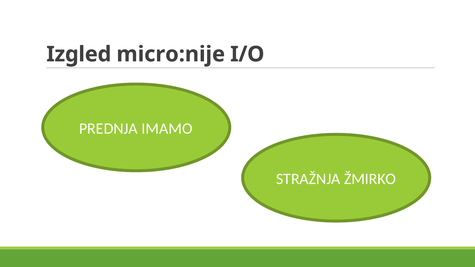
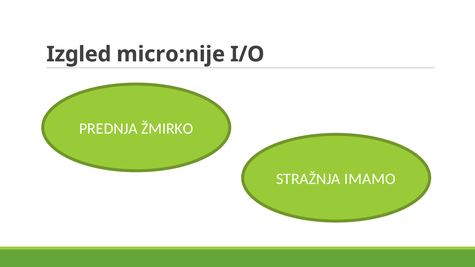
IMAMO: IMAMO -> ŽMIRKO (167, 129)
ŽMIRKO: ŽMIRKO -> IMAMO (370, 179)
